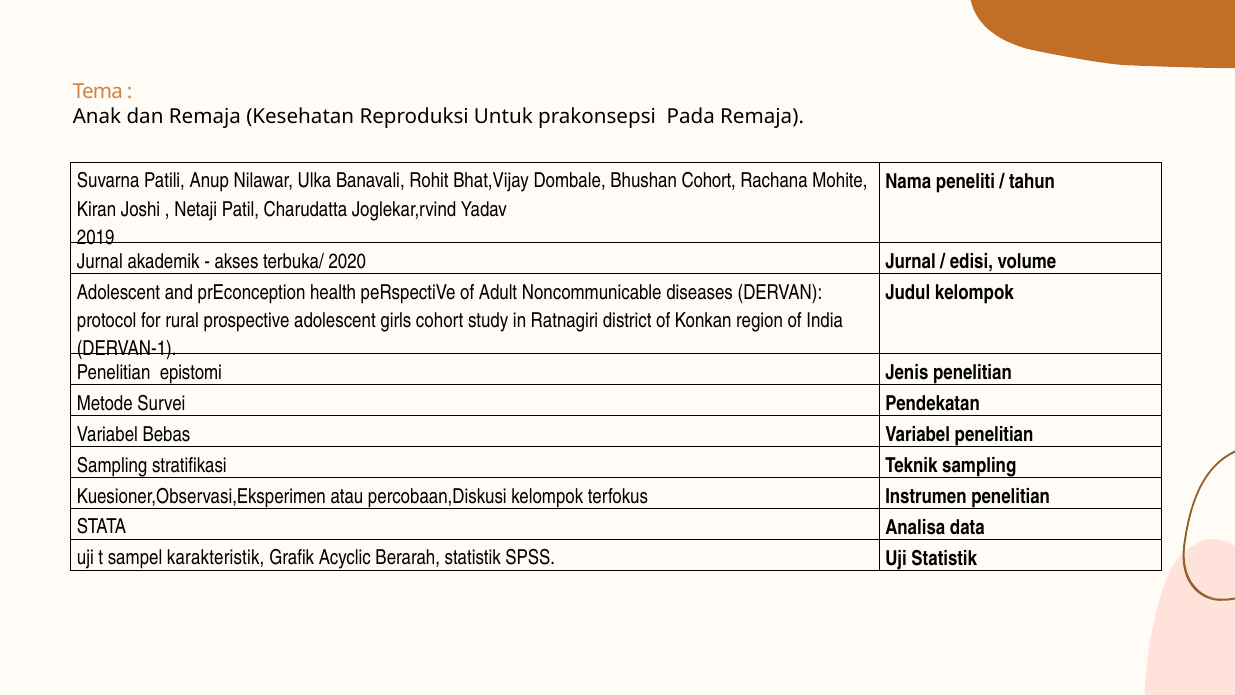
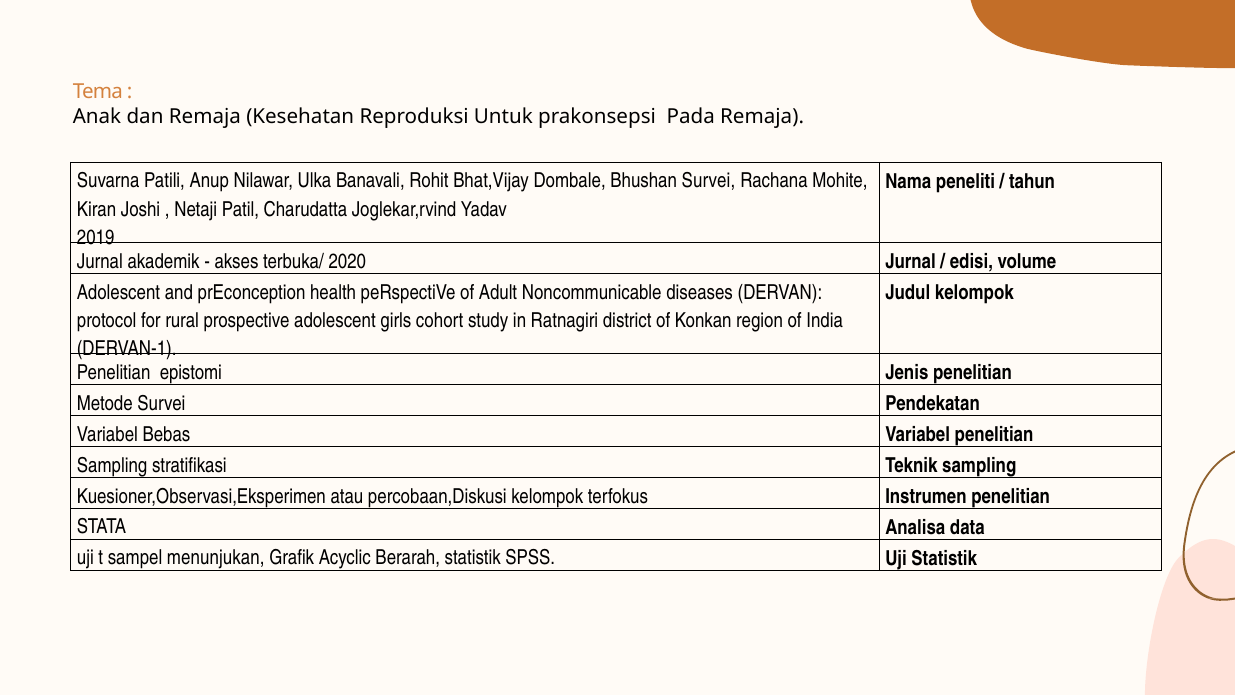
Bhushan Cohort: Cohort -> Survei (709, 181)
karakteristik: karakteristik -> menunjukan (216, 558)
